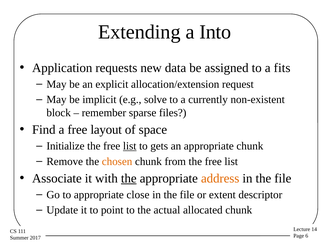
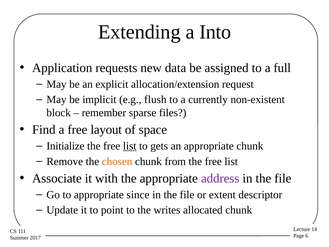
fits: fits -> full (282, 68)
solve: solve -> flush (155, 99)
the underline: present -> none (129, 178)
address colour: orange -> purple (220, 178)
close: close -> since (138, 195)
actual: actual -> writes (167, 210)
